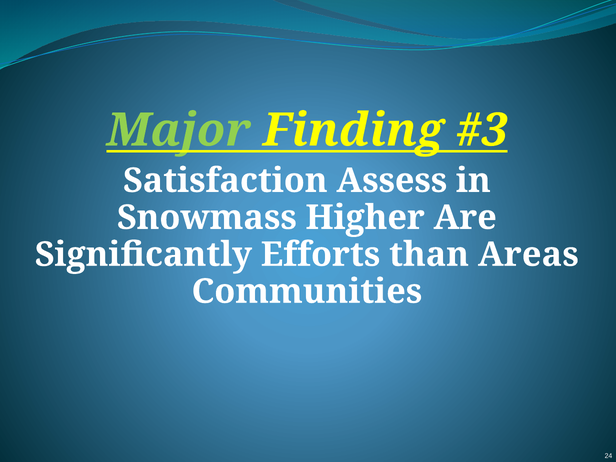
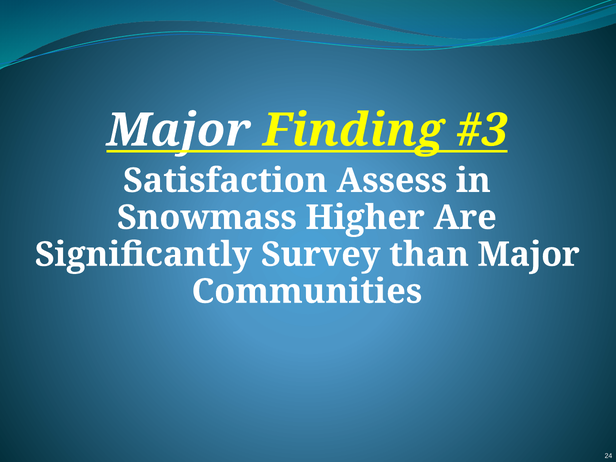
Major colour: light green -> white (179, 130)
Efforts: Efforts -> Survey (321, 255)
than Areas: Areas -> Major (529, 255)
